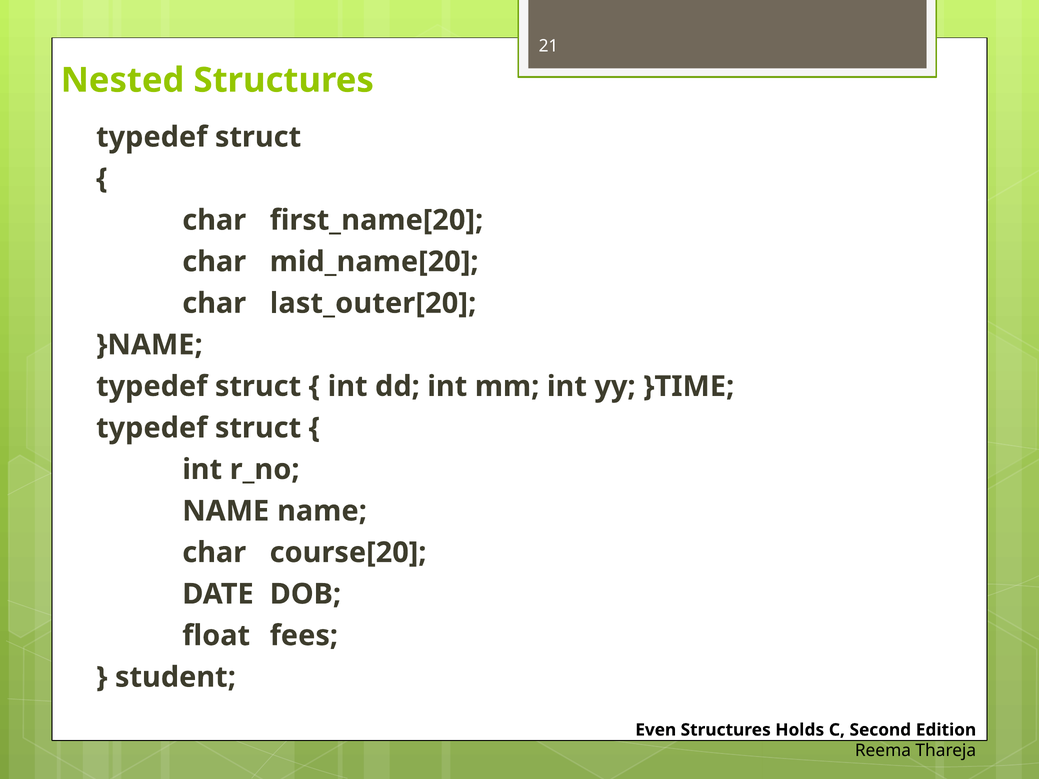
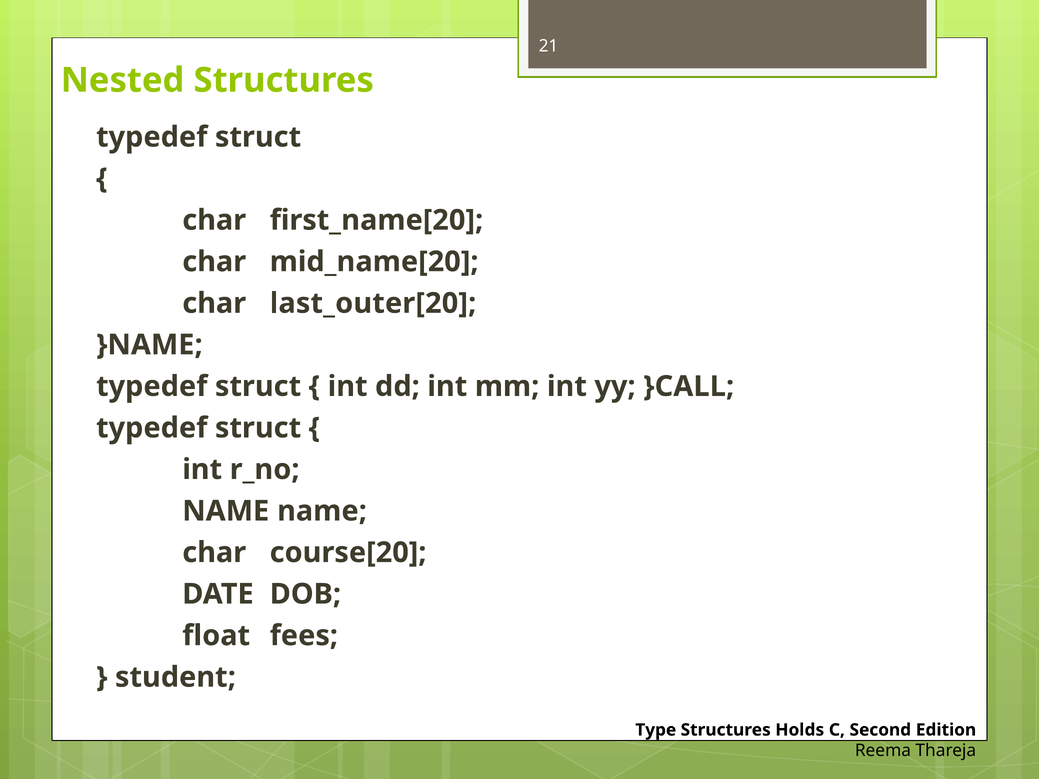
}TIME: }TIME -> }CALL (689, 386)
Even: Even -> Type (656, 730)
